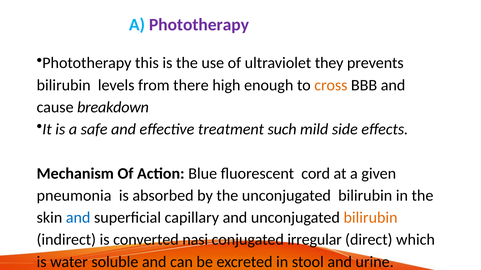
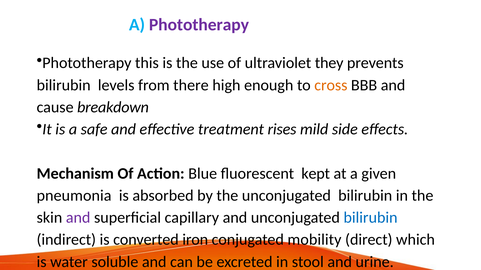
such: such -> rises (282, 130)
cord: cord -> kept (316, 174)
and colour: blue -> purple (78, 218)
bilirubin colour: orange -> blue (371, 218)
nasi: nasi -> iron (195, 240)
irregular: irregular -> mobility (314, 240)
